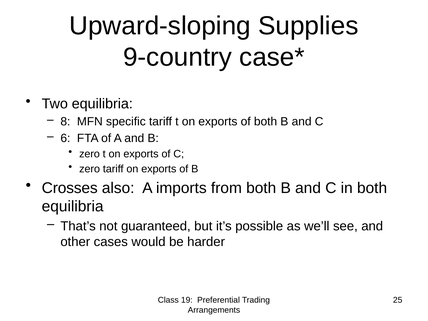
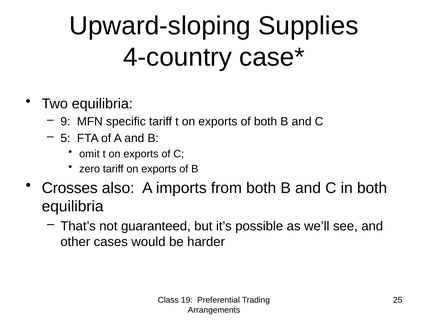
9-country: 9-country -> 4-country (178, 57)
8: 8 -> 9 (65, 122)
6: 6 -> 5 (65, 138)
zero: zero -> omit (89, 154)
